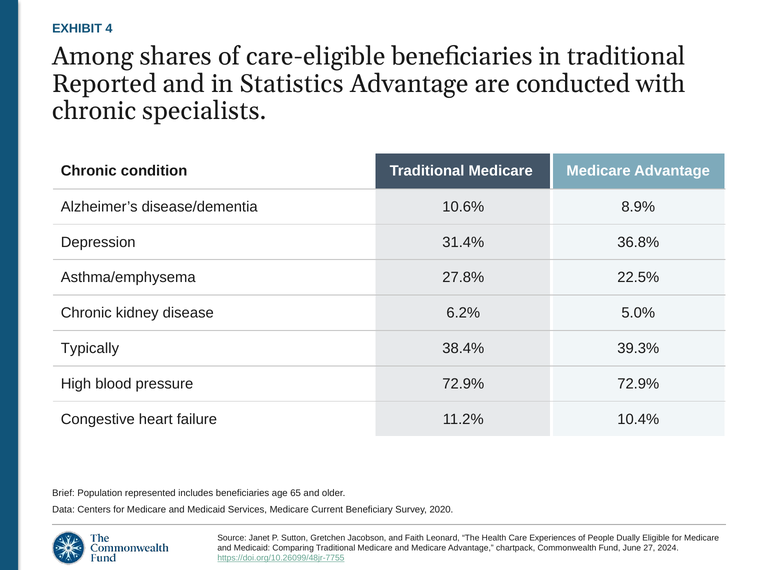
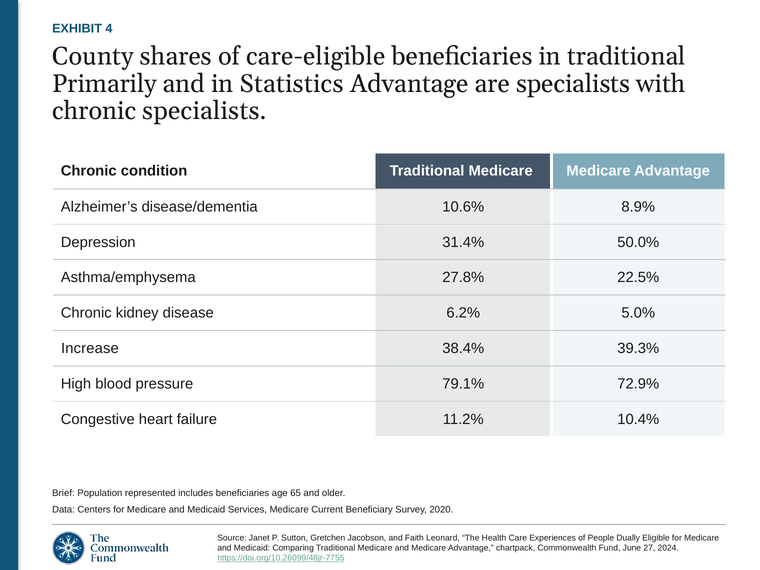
Among: Among -> County (93, 56)
Reported: Reported -> Primarily (104, 84)
are conducted: conducted -> specialists (573, 84)
36.8%: 36.8% -> 50.0% (638, 242)
Typically: Typically -> Increase (90, 348)
pressure 72.9%: 72.9% -> 79.1% (463, 384)
